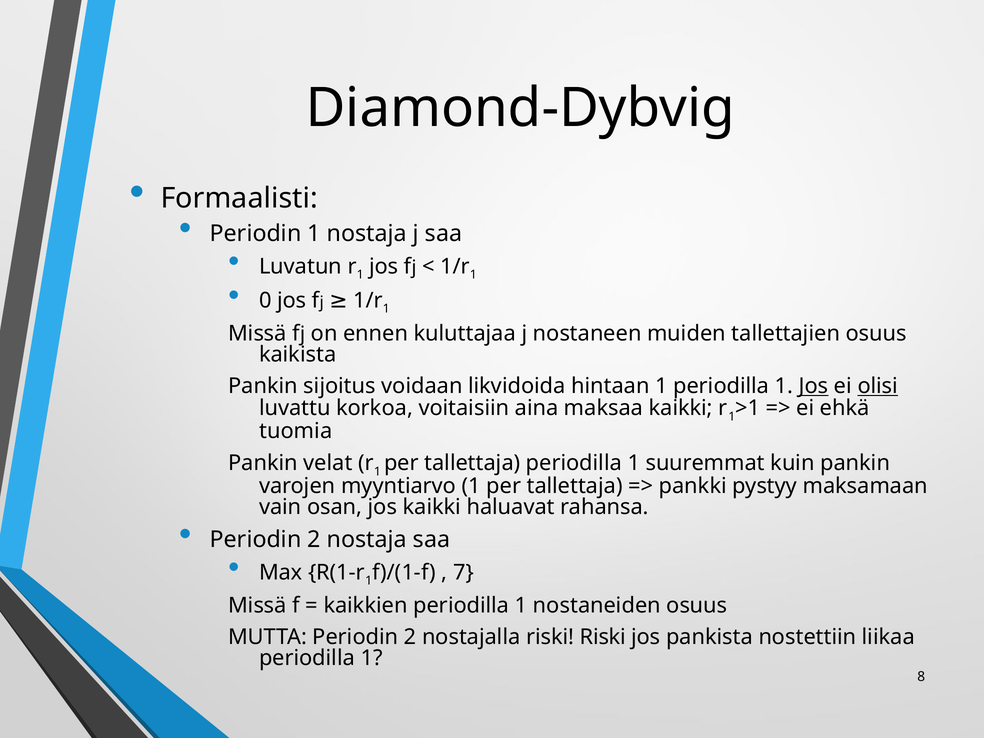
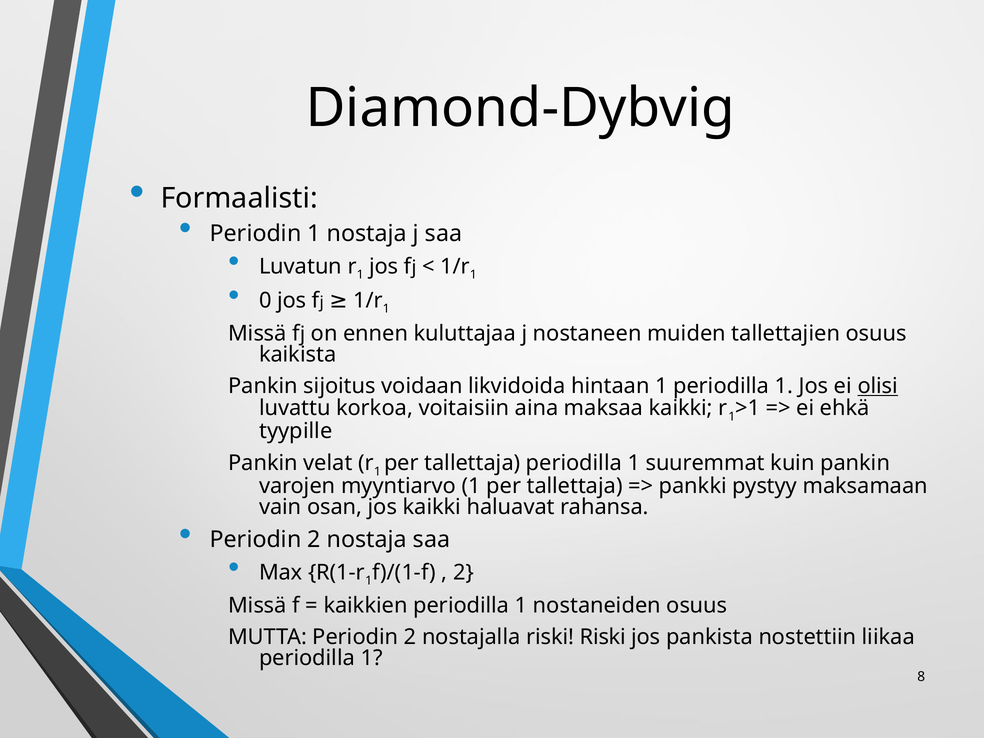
Jos underline: present -> none (814, 386)
tuomia: tuomia -> tyypille (296, 431)
7: 7 -> 2 (463, 572)
